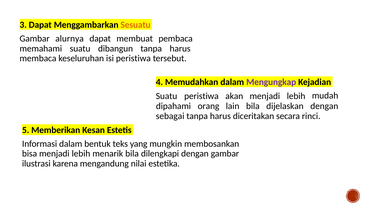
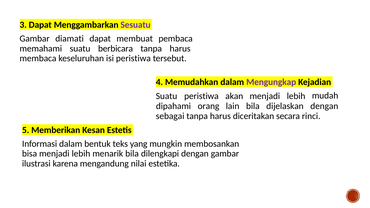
Sesuatu colour: orange -> purple (136, 25)
alurnya: alurnya -> diamati (70, 39)
dibangun: dibangun -> berbicara (116, 48)
